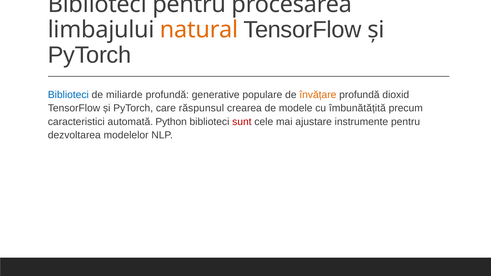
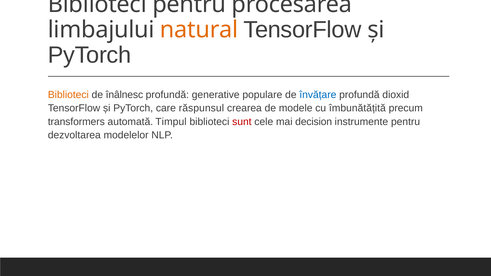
Biblioteci colour: blue -> orange (68, 95)
miliarde: miliarde -> înâlnesc (124, 95)
învățare colour: orange -> blue (318, 95)
caracteristici: caracteristici -> transformers (76, 122)
Python: Python -> Timpul (171, 122)
ajustare: ajustare -> decision (314, 122)
